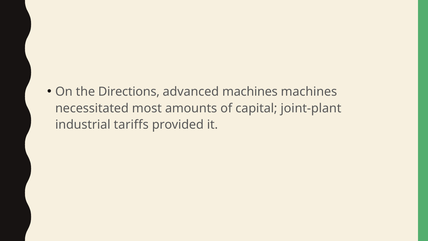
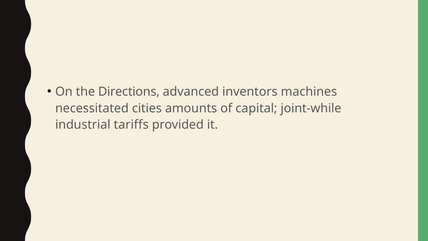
advanced machines: machines -> inventors (250, 92)
most: most -> cities (147, 108)
joint-plant: joint-plant -> joint-while (311, 108)
